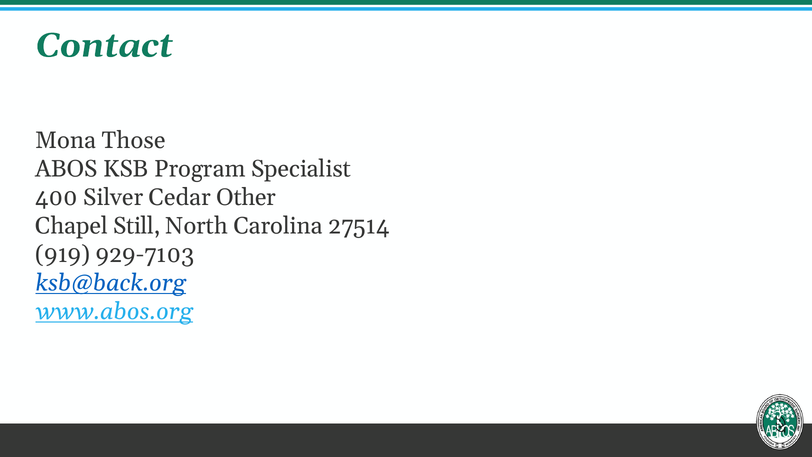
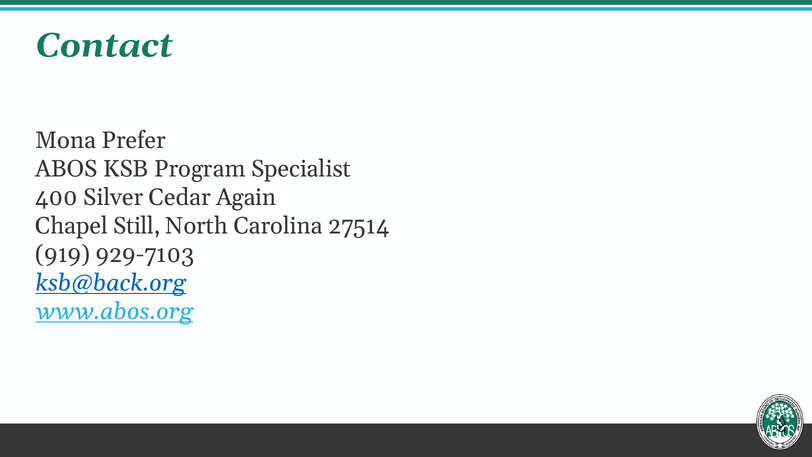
Those: Those -> Prefer (134, 140)
Other: Other -> Again (246, 197)
